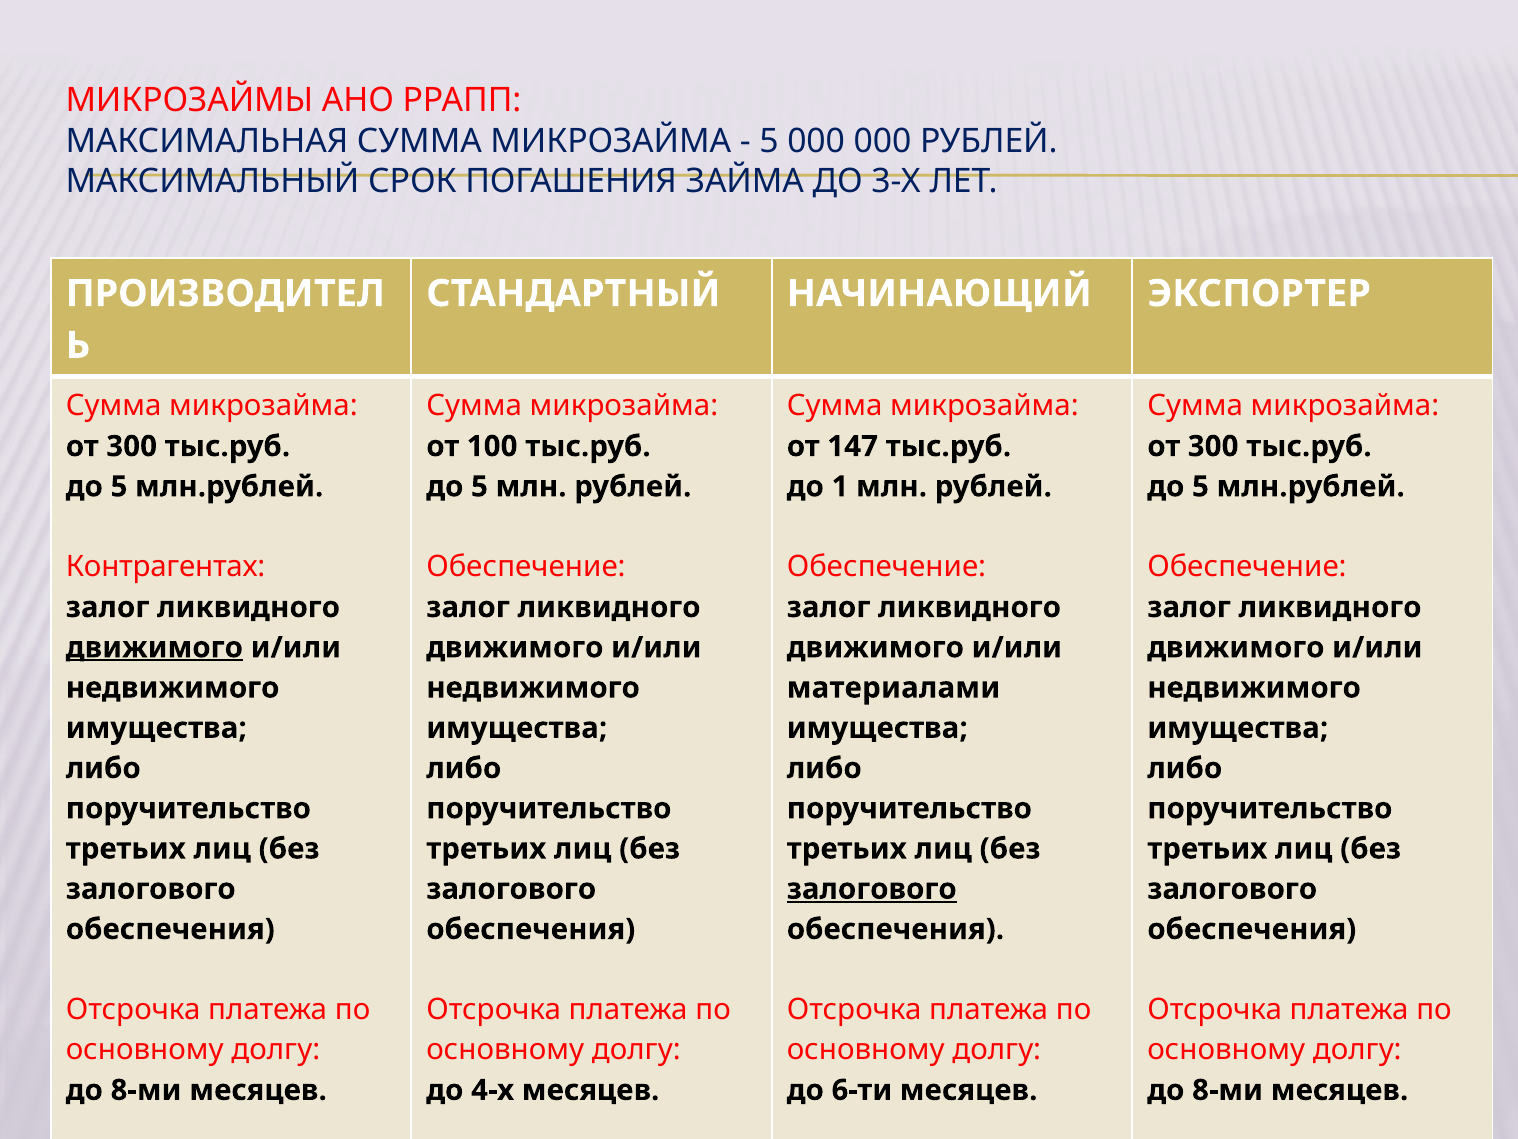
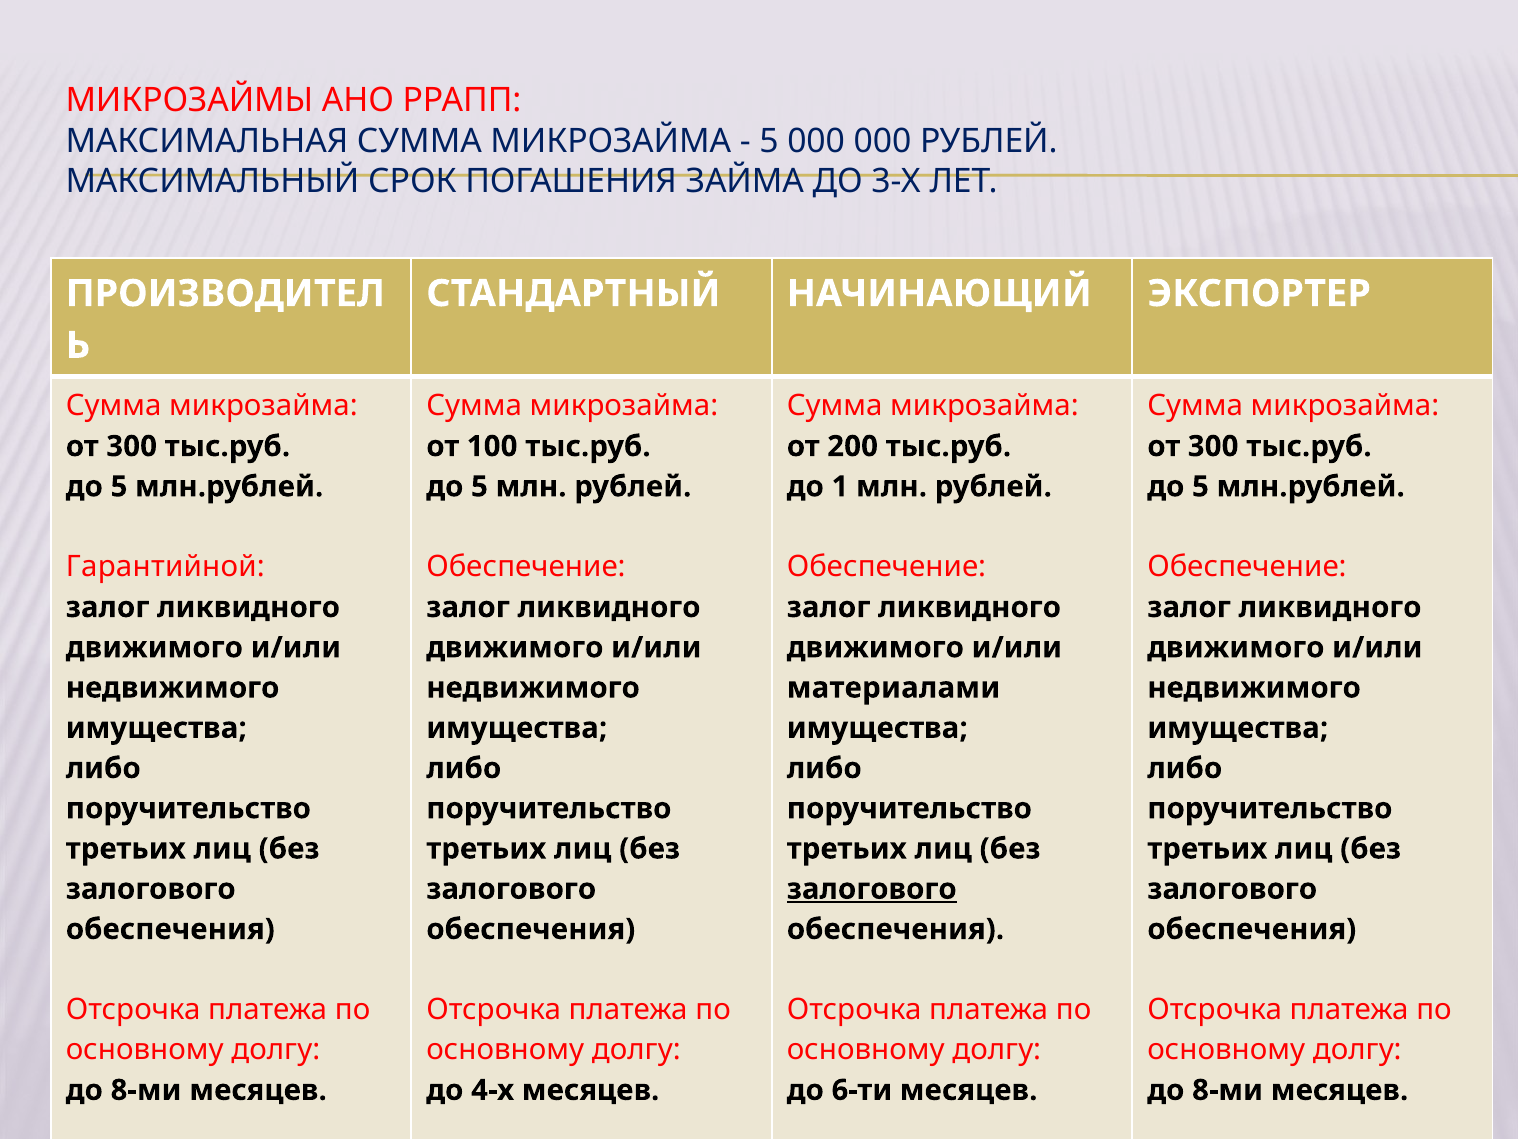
147: 147 -> 200 (853, 446)
Контрагентах: Контрагентах -> Гарантийной (165, 567)
движимого underline: present -> none (154, 647)
